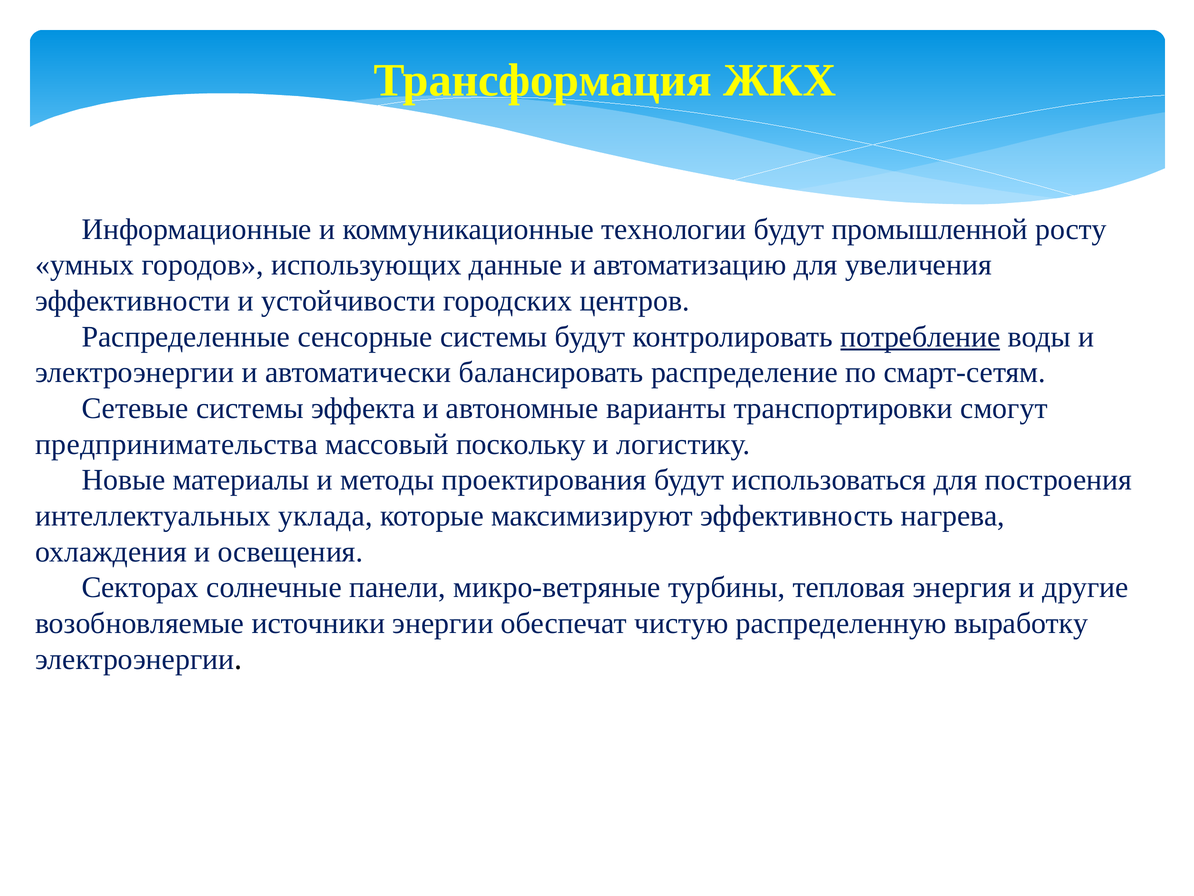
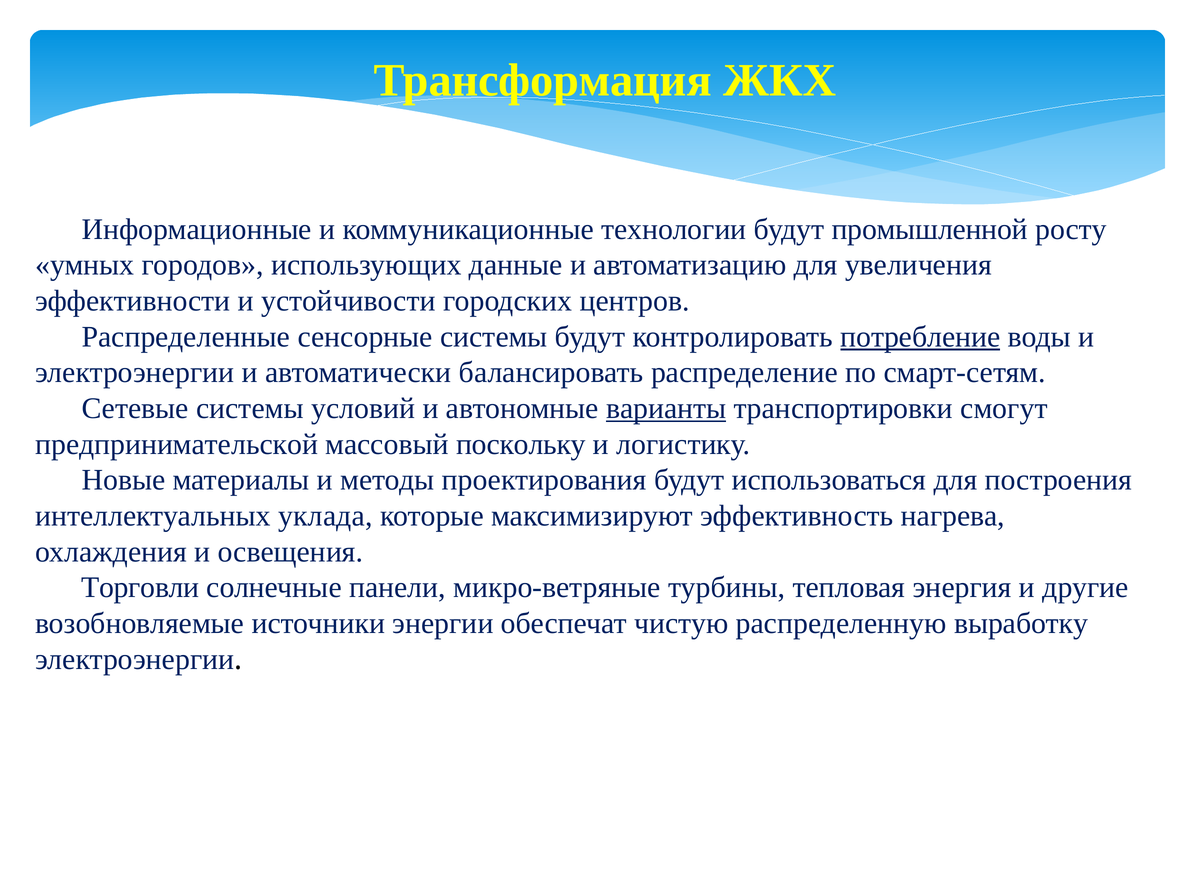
эффекта: эффекта -> условий (363, 408)
варианты underline: none -> present (666, 408)
предпринимательства: предпринимательства -> предпринимательской (177, 444)
Секторах: Секторах -> Торговли (140, 587)
